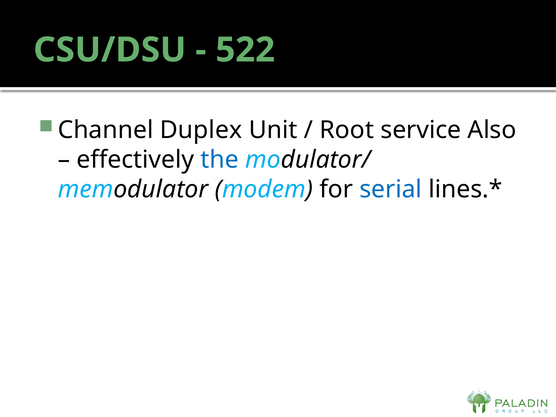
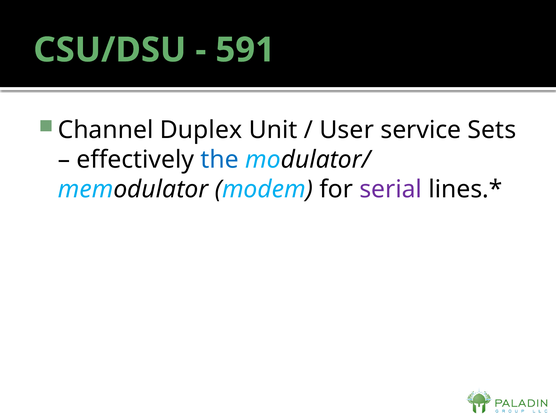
522: 522 -> 591 (245, 50)
Root: Root -> User (347, 130)
Also: Also -> Sets (492, 130)
serial colour: blue -> purple (391, 189)
